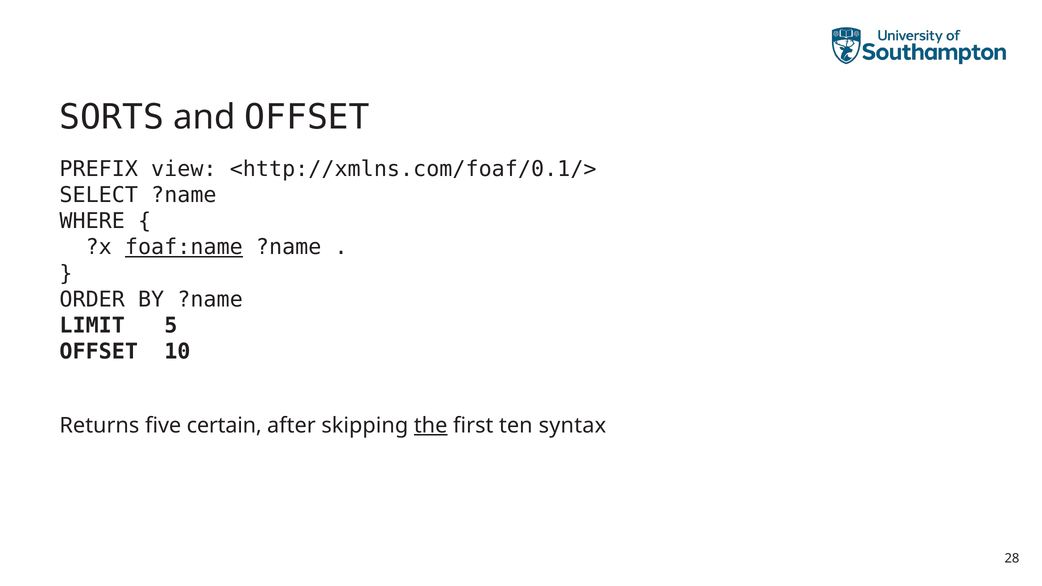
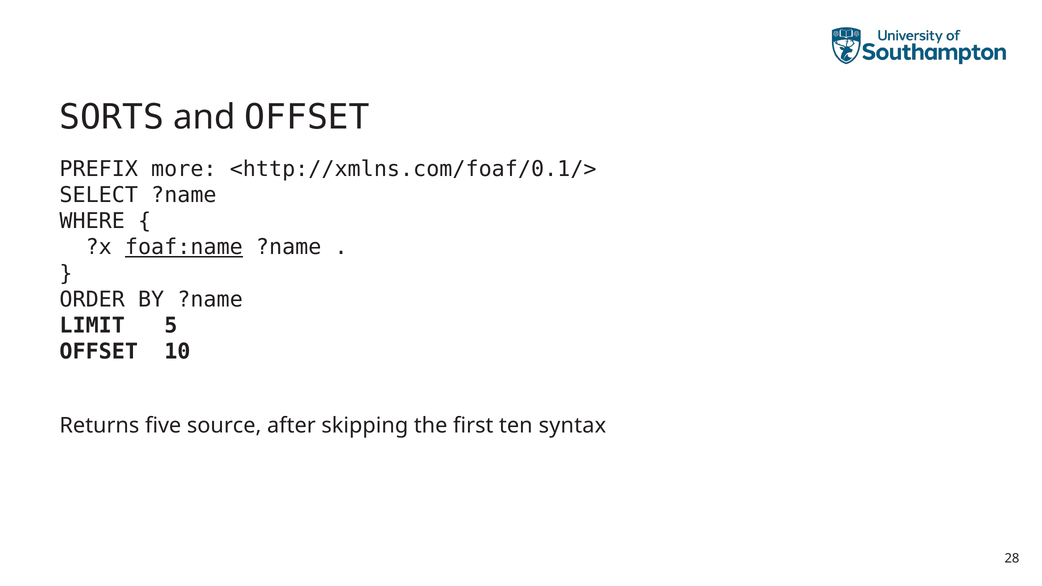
view: view -> more (184, 169)
certain: certain -> source (224, 425)
the underline: present -> none (431, 425)
